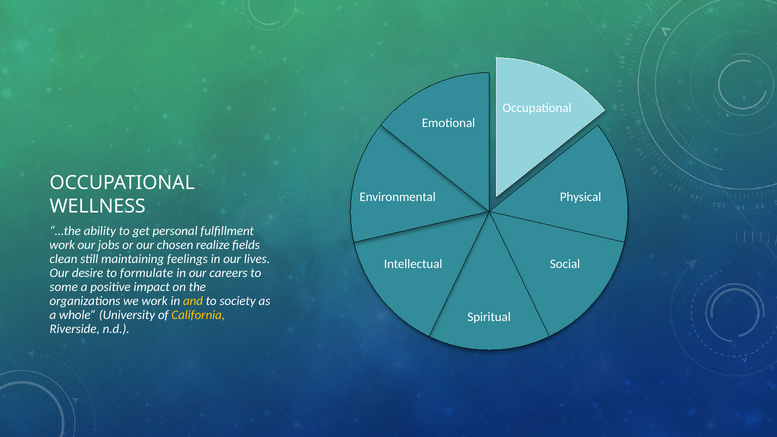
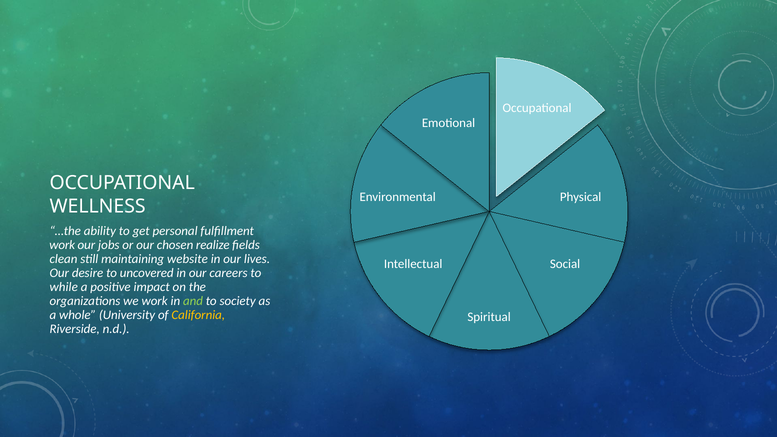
feelings: feelings -> website (187, 259)
formulate: formulate -> uncovered (147, 273)
some: some -> while (64, 287)
and colour: yellow -> light green (193, 301)
